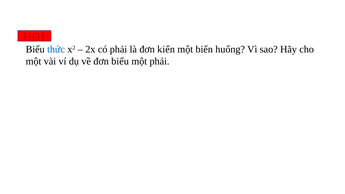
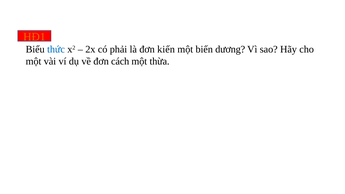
HĐ1 colour: red -> orange (34, 37)
huống: huống -> dương (230, 49)
đơn biểu: biểu -> cách (120, 61)
một phải: phải -> thừa (160, 61)
